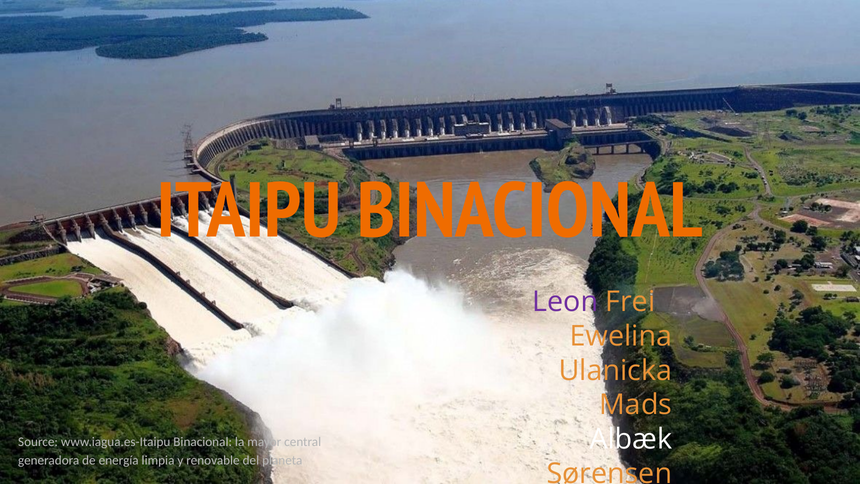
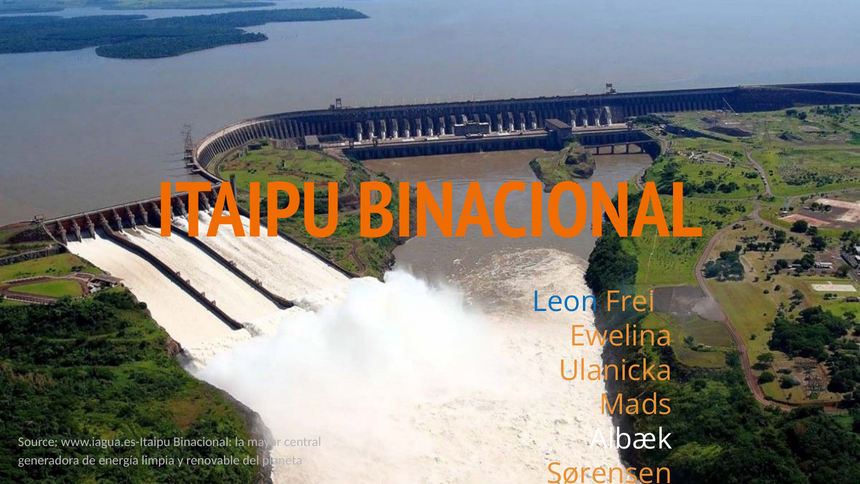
Leon colour: purple -> blue (565, 302)
